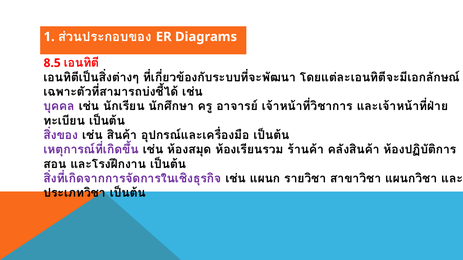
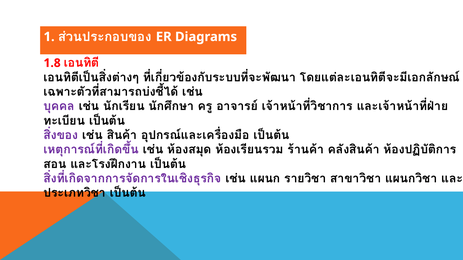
8.5: 8.5 -> 1.8 (52, 63)
